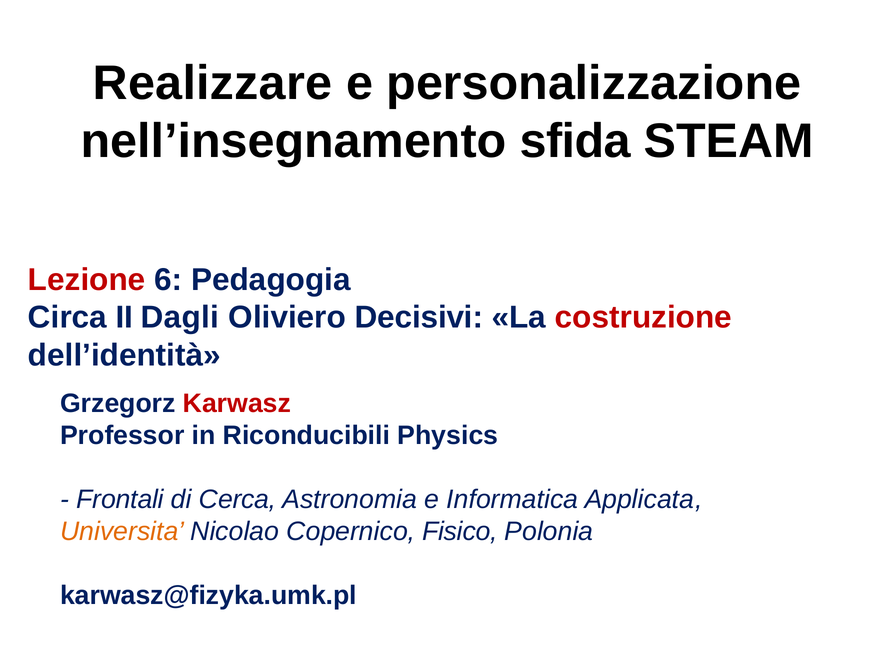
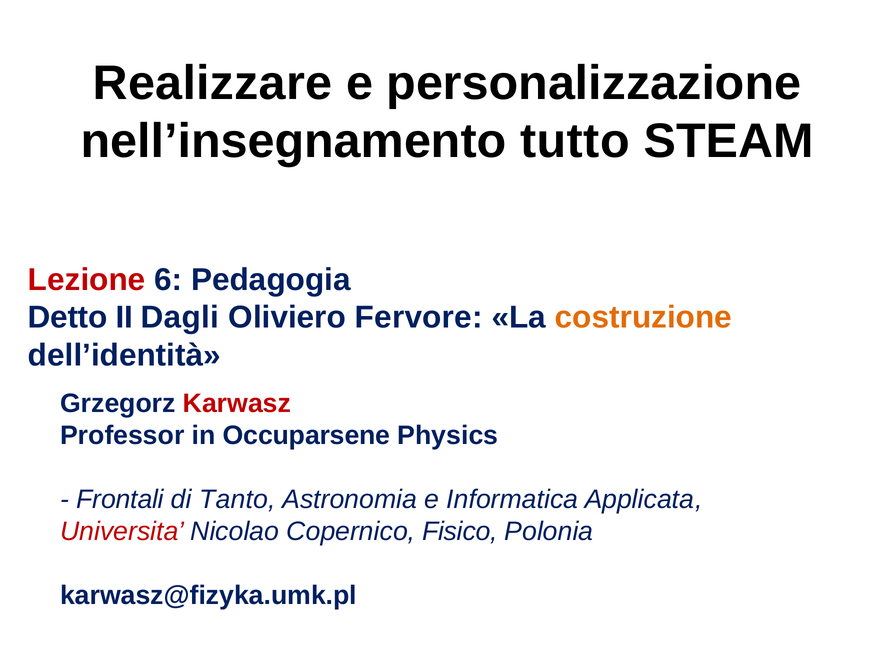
sfida: sfida -> tutto (575, 141)
Circa: Circa -> Detto (68, 318)
Decisivi: Decisivi -> Fervore (419, 318)
costruzione colour: red -> orange (643, 318)
Riconducibili: Riconducibili -> Occuparsene (307, 436)
Cerca: Cerca -> Tanto (237, 500)
Universita colour: orange -> red (122, 532)
